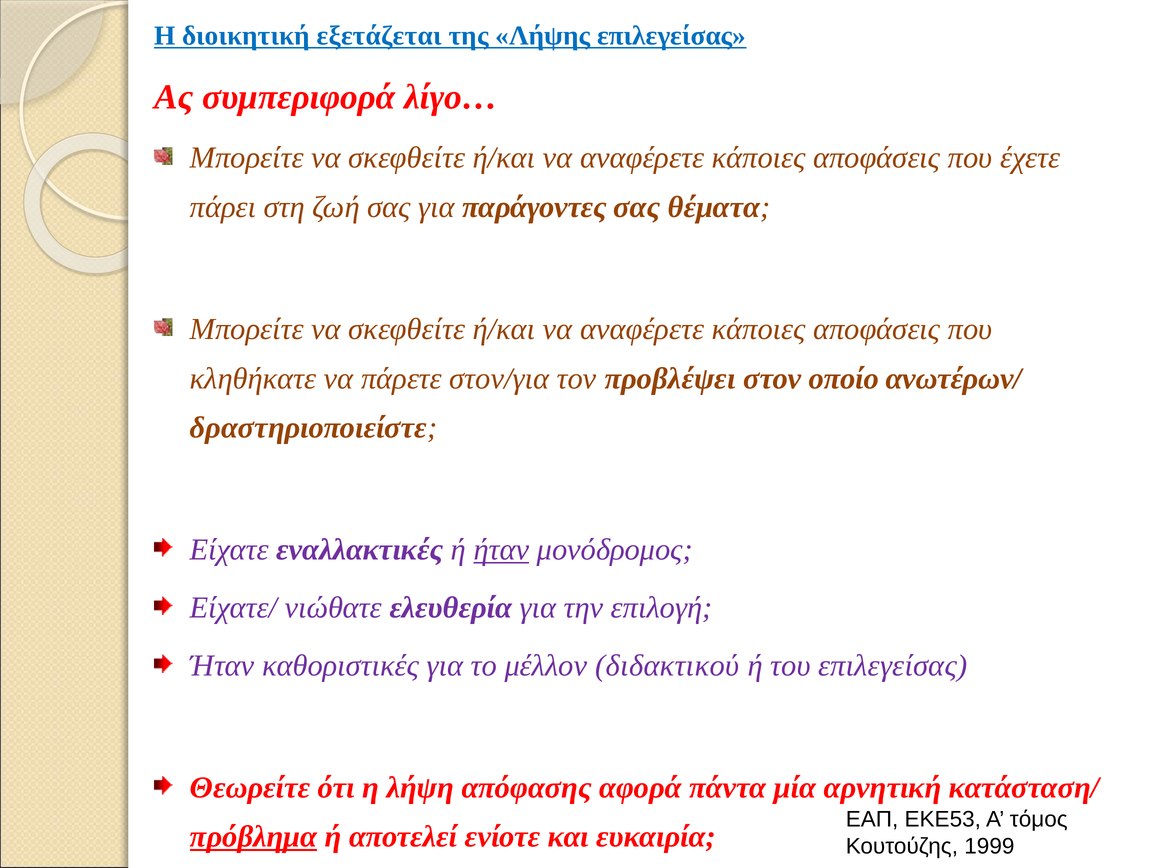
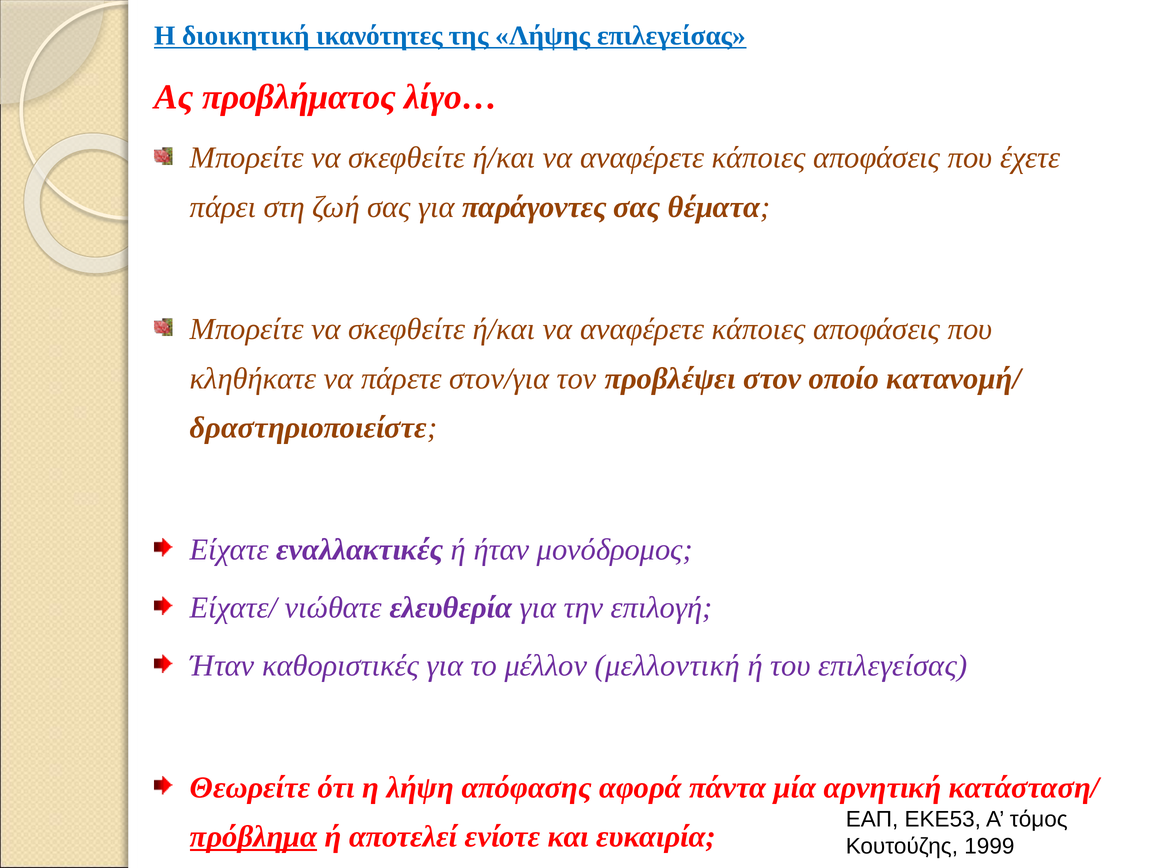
εξετάζεται: εξετάζεται -> ικανότητες (379, 36)
συμπεριφορά: συμπεριφορά -> προβλήματος (299, 97)
ανωτέρων/: ανωτέρων/ -> κατανομή/ (954, 379)
ήταν underline: present -> none (501, 550)
διδακτικού: διδακτικού -> μελλοντική (667, 666)
